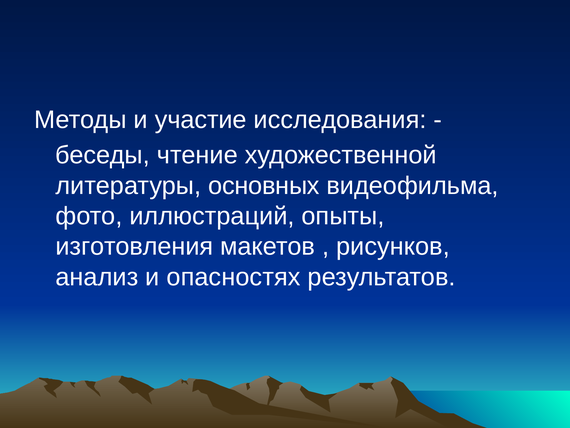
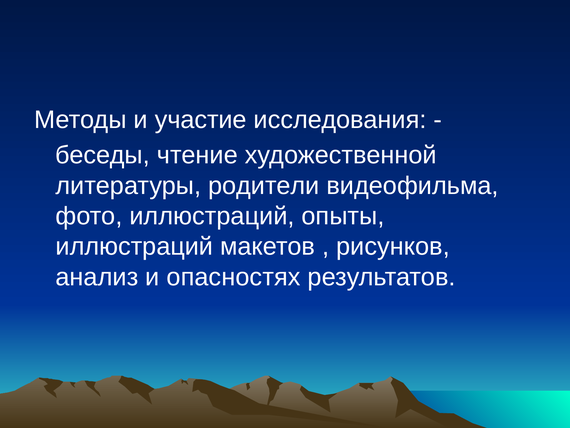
основных: основных -> родители (264, 185)
изготовления: изготовления -> иллюстраций (134, 246)
